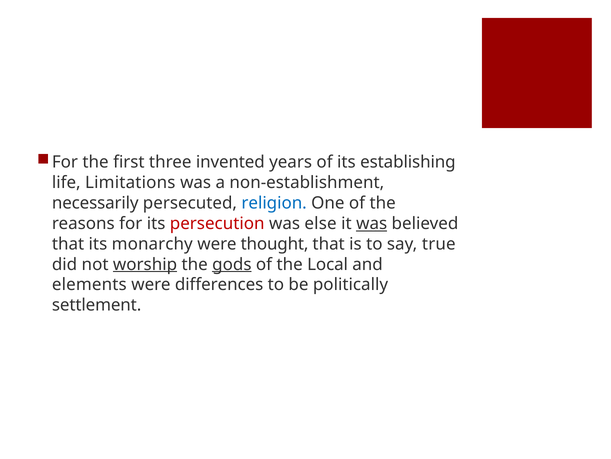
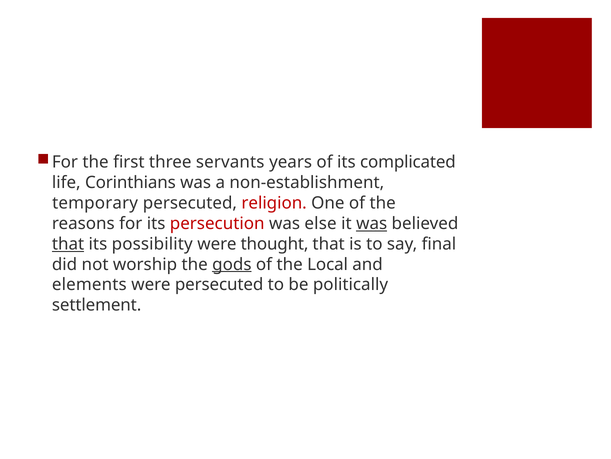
invented: invented -> servants (230, 162)
establishing: establishing -> complicated (408, 162)
Limitations: Limitations -> Corinthians (130, 182)
necessarily: necessarily -> temporary (95, 203)
religion colour: blue -> red (274, 203)
that underline: none -> present (68, 244)
monarchy: monarchy -> possibility (152, 244)
true: true -> final (439, 244)
worship underline: present -> none (145, 264)
were differences: differences -> persecuted (219, 284)
